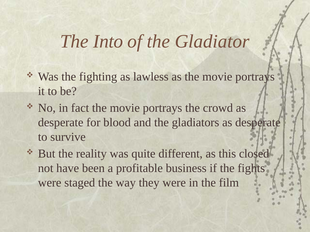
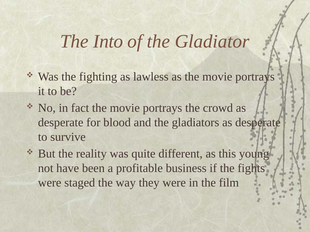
closed: closed -> young (254, 154)
